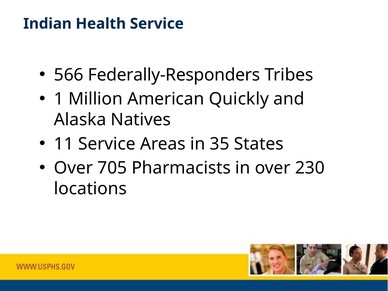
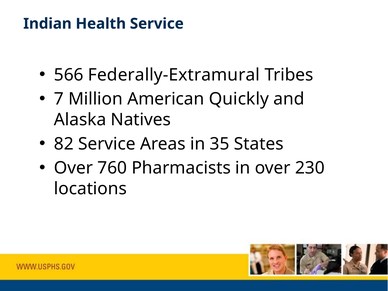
Federally-Responders: Federally-Responders -> Federally-Extramural (174, 75)
1: 1 -> 7 (59, 99)
11: 11 -> 82 (64, 144)
705: 705 -> 760 (112, 168)
